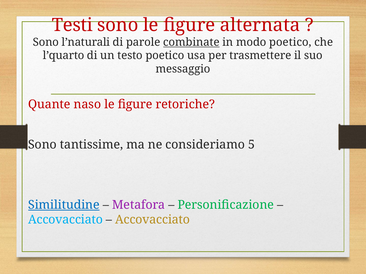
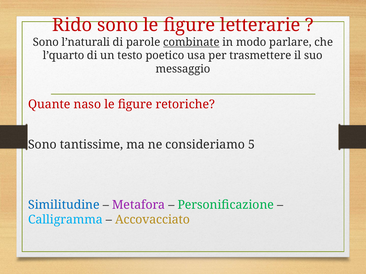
Testi: Testi -> Rido (72, 25)
alternata: alternata -> letterarie (260, 25)
modo poetico: poetico -> parlare (290, 42)
Similitudine underline: present -> none (64, 205)
Accovacciato: Accovacciato -> Calligramma (65, 220)
